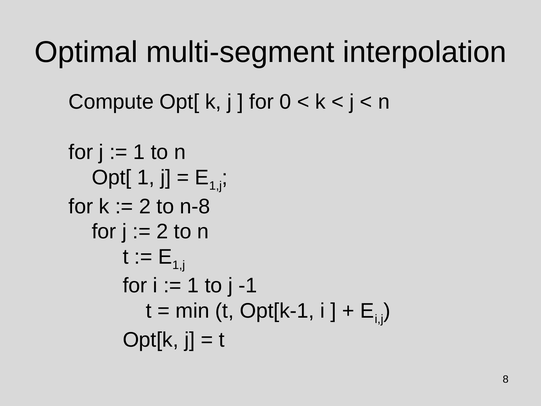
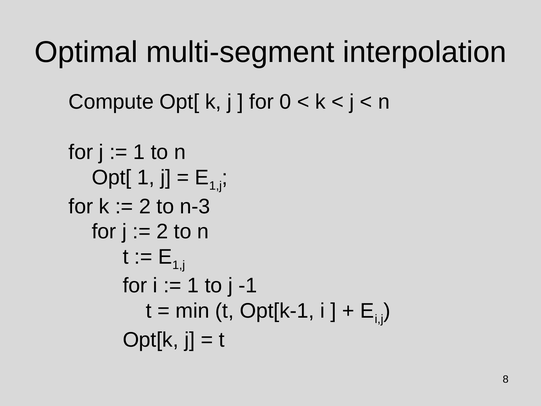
n-8: n-8 -> n-3 (195, 206)
